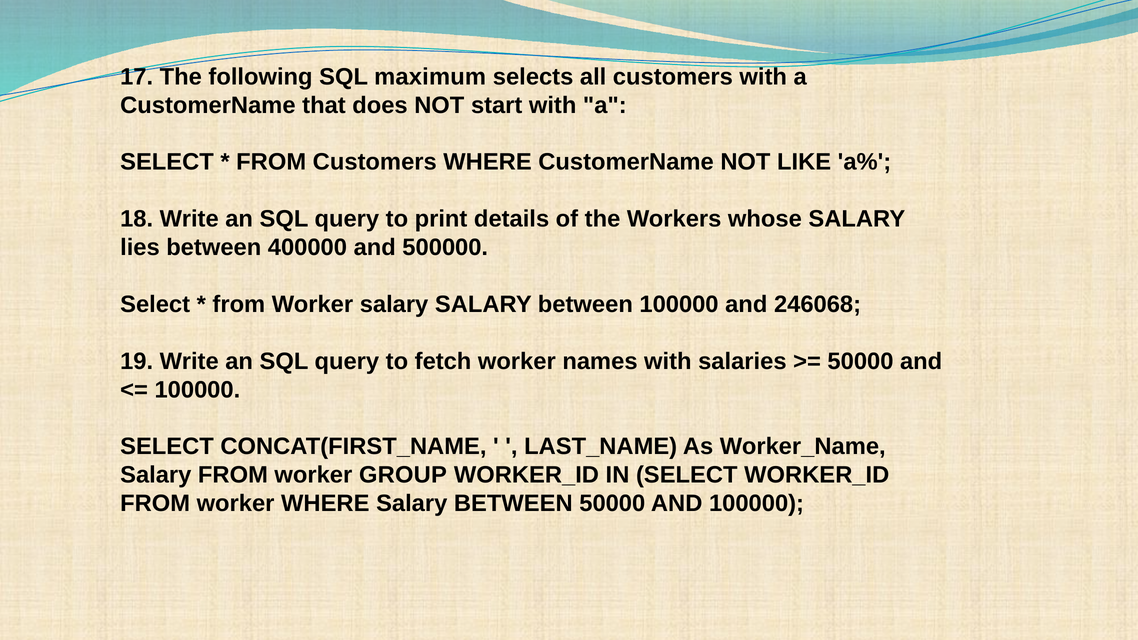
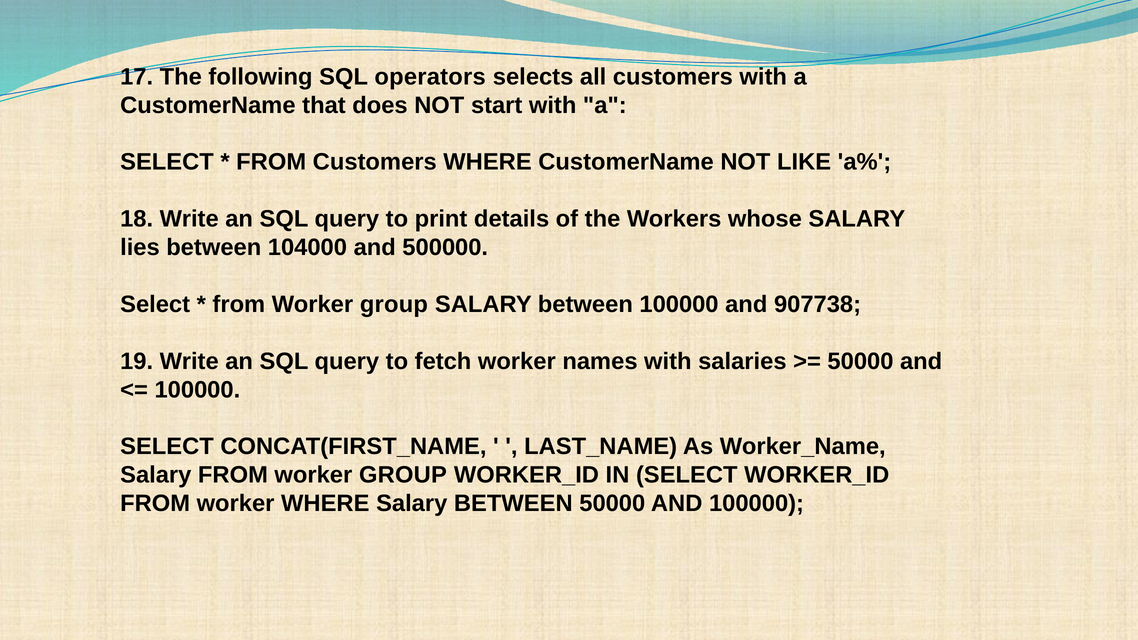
maximum: maximum -> operators (430, 77)
400000: 400000 -> 104000 (307, 248)
salary: salary -> group (394, 304)
246068: 246068 -> 907738 (818, 304)
